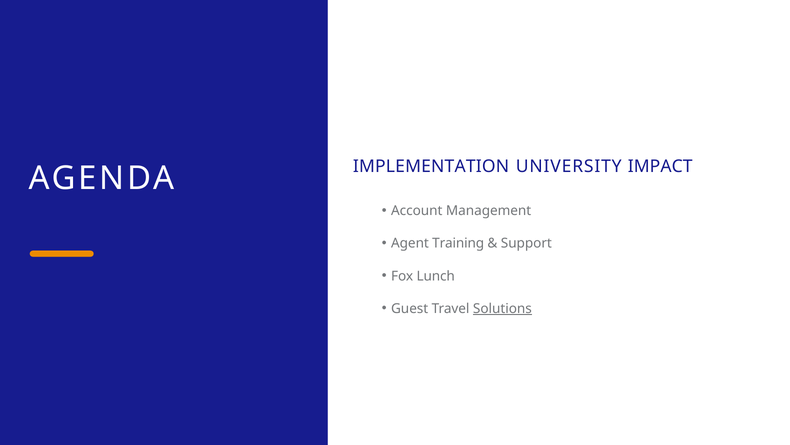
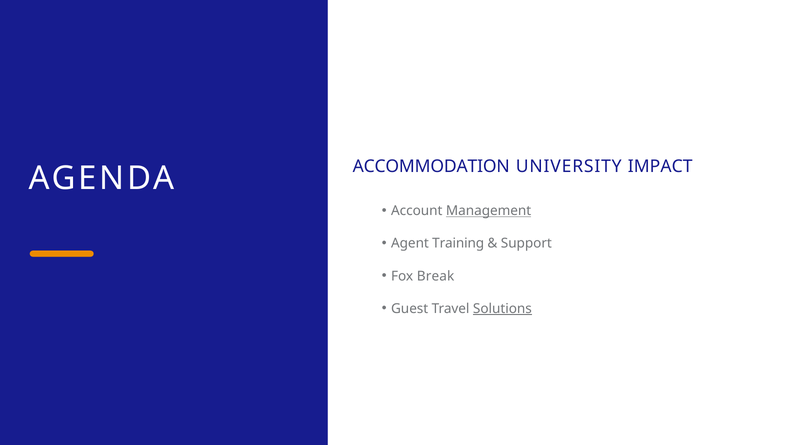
IMPLEMENTATION: IMPLEMENTATION -> ACCOMMODATION (431, 166)
Management underline: none -> present (489, 211)
Lunch: Lunch -> Break (436, 276)
